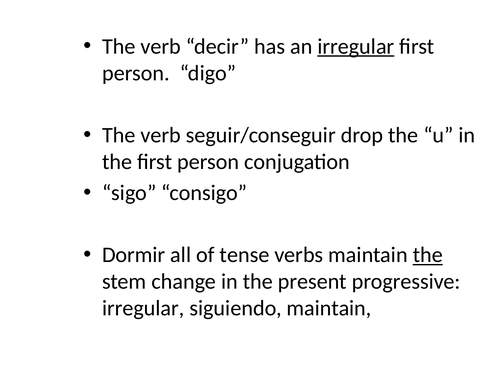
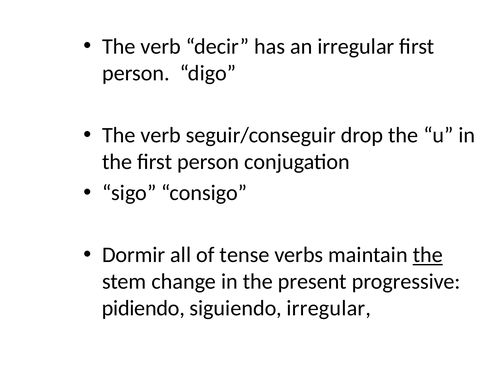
irregular underline: present -> none (356, 46)
irregular: irregular -> pidiendo (143, 308)
siguiendo maintain: maintain -> irregular (329, 308)
